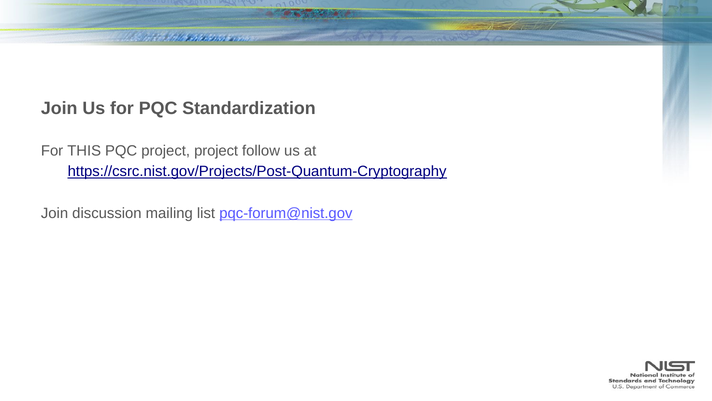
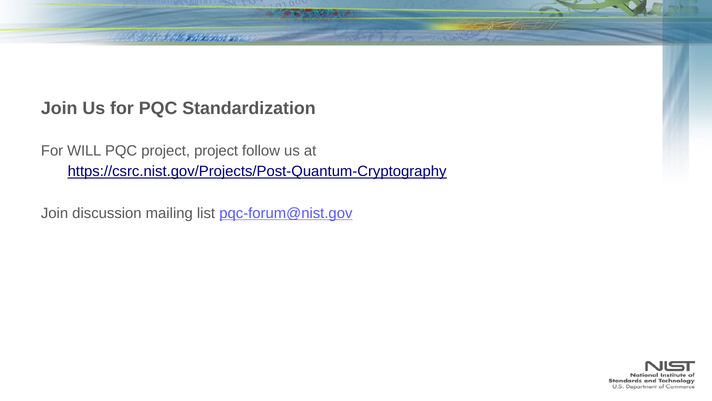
THIS: THIS -> WILL (84, 151)
